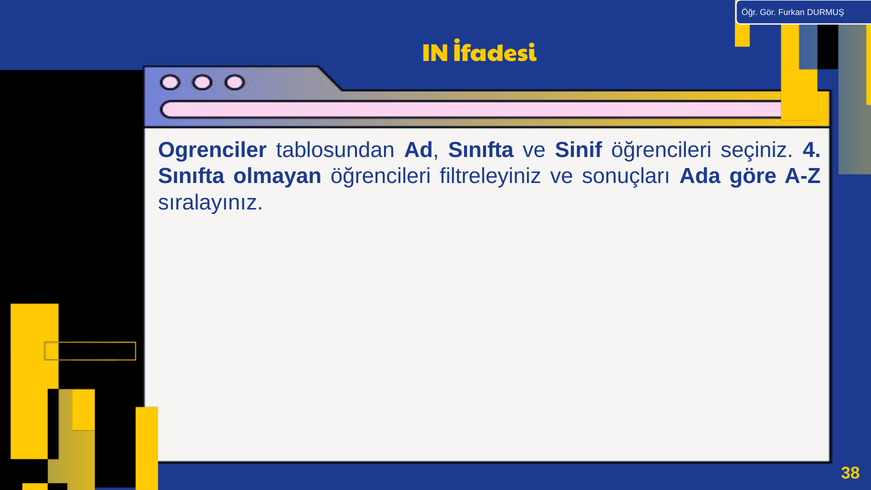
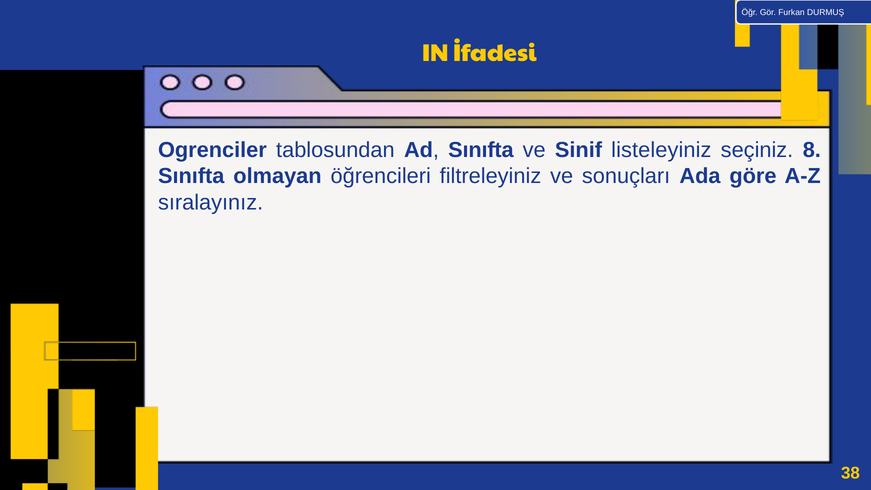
Sinif öğrencileri: öğrencileri -> listeleyiniz (661, 150)
4: 4 -> 8 (812, 150)
